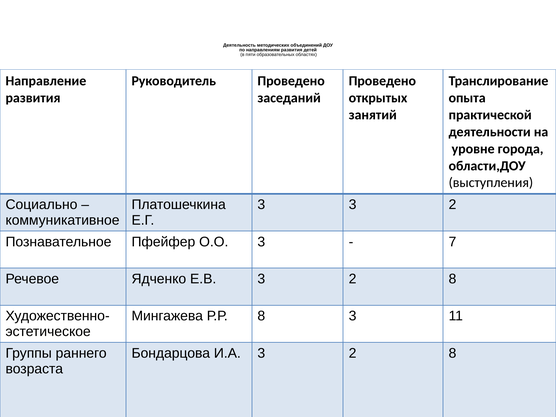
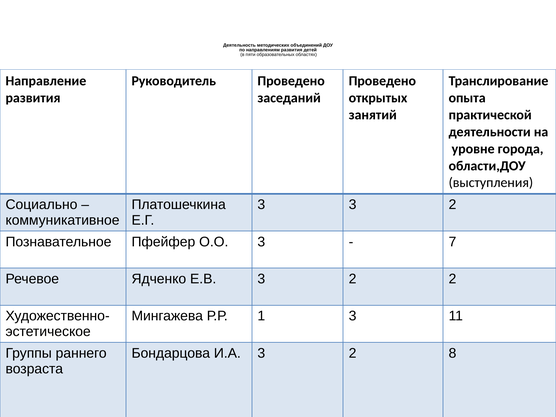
Е.В 3 2 8: 8 -> 2 (452, 279)
Р.Р 8: 8 -> 1 (261, 316)
